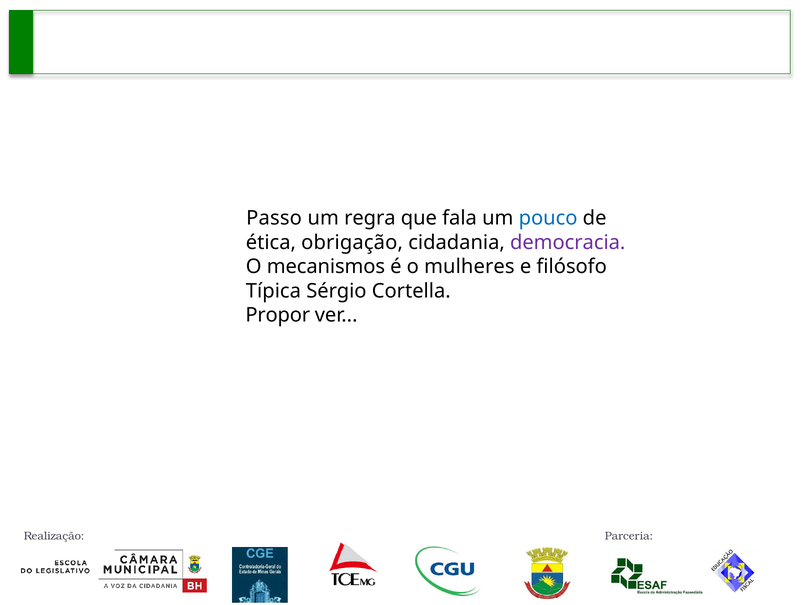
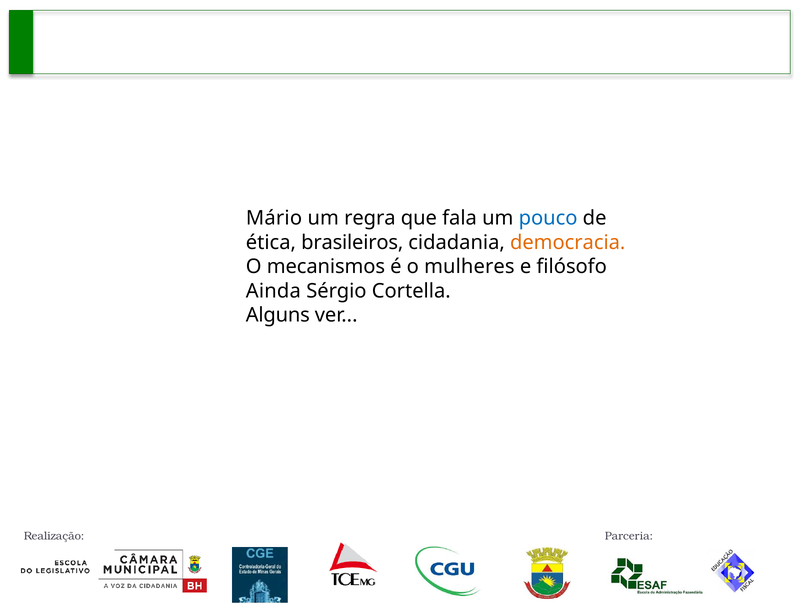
Passo: Passo -> Mário (274, 218)
obrigação: obrigação -> brasileiros (352, 242)
democracia colour: purple -> orange (568, 242)
Típica: Típica -> Ainda (273, 291)
Propor: Propor -> Alguns (278, 315)
